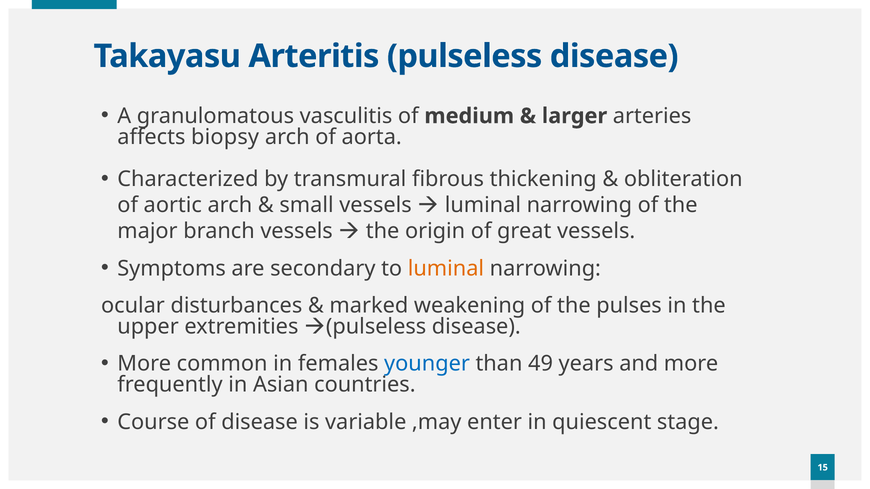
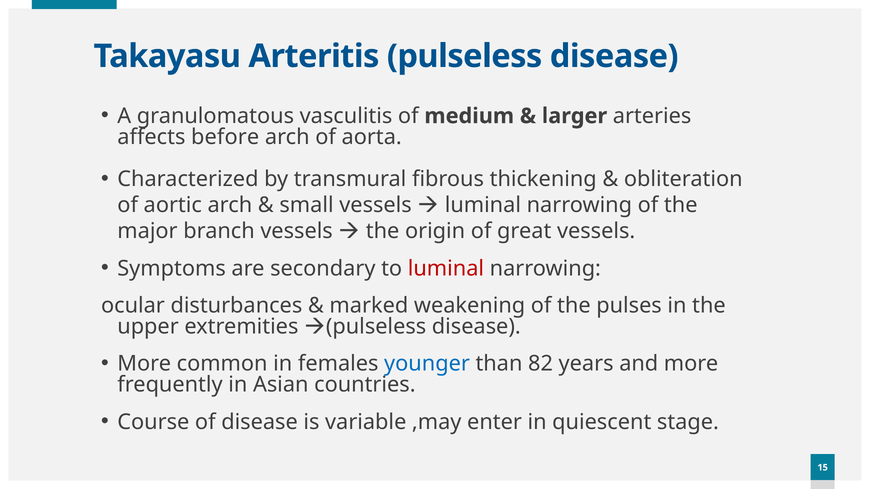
biopsy: biopsy -> before (225, 137)
luminal colour: orange -> red (446, 269)
49: 49 -> 82 (541, 364)
